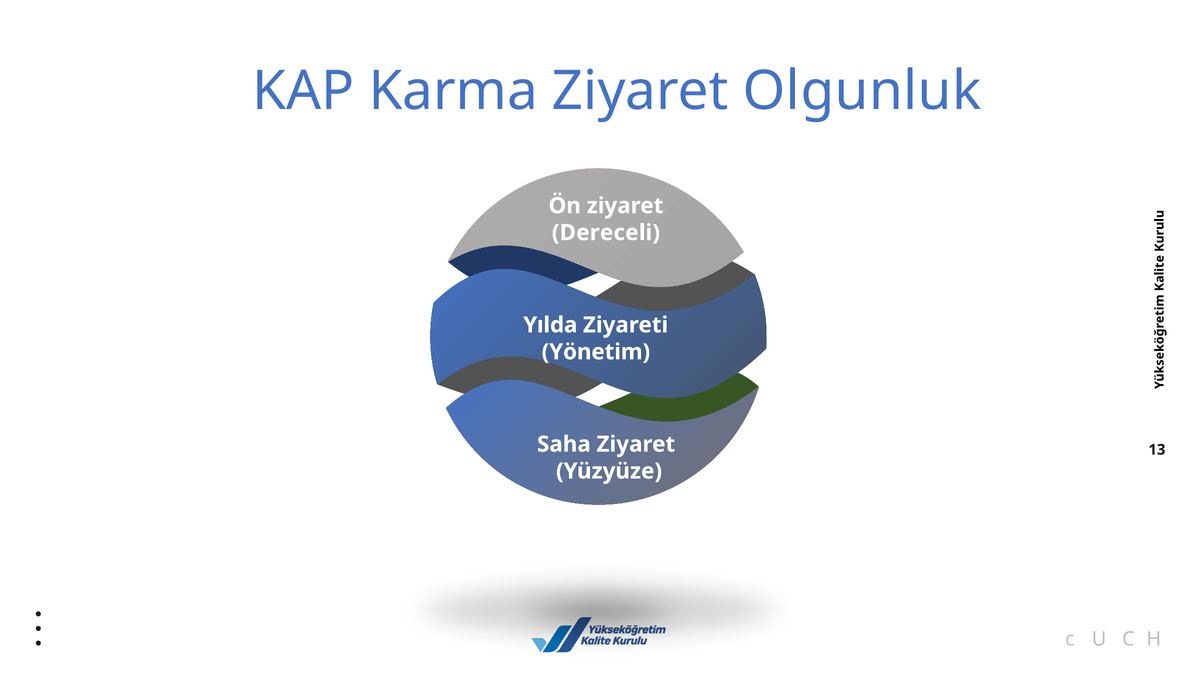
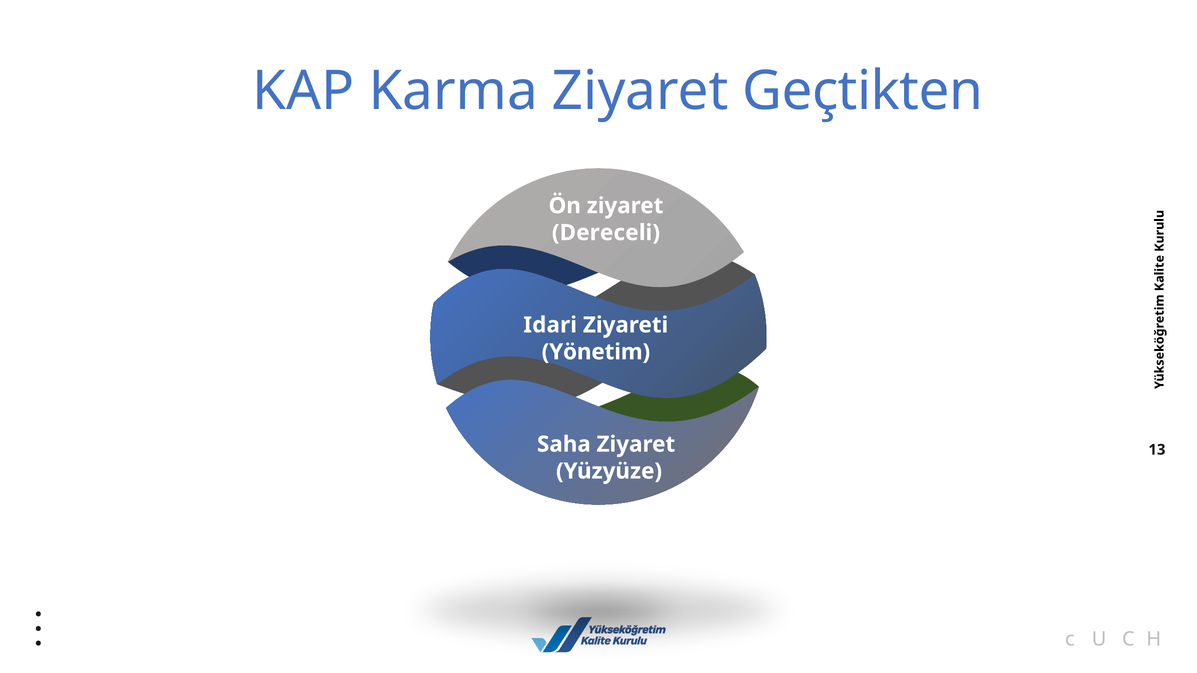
Olgunluk: Olgunluk -> Geçtikten (863, 91)
Yılda: Yılda -> Idari (550, 325)
